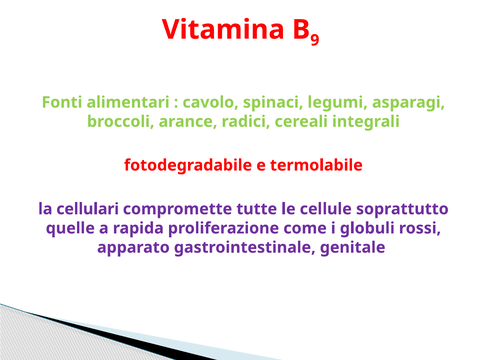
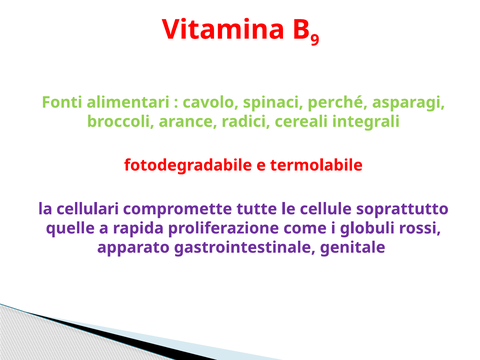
legumi: legumi -> perché (338, 102)
